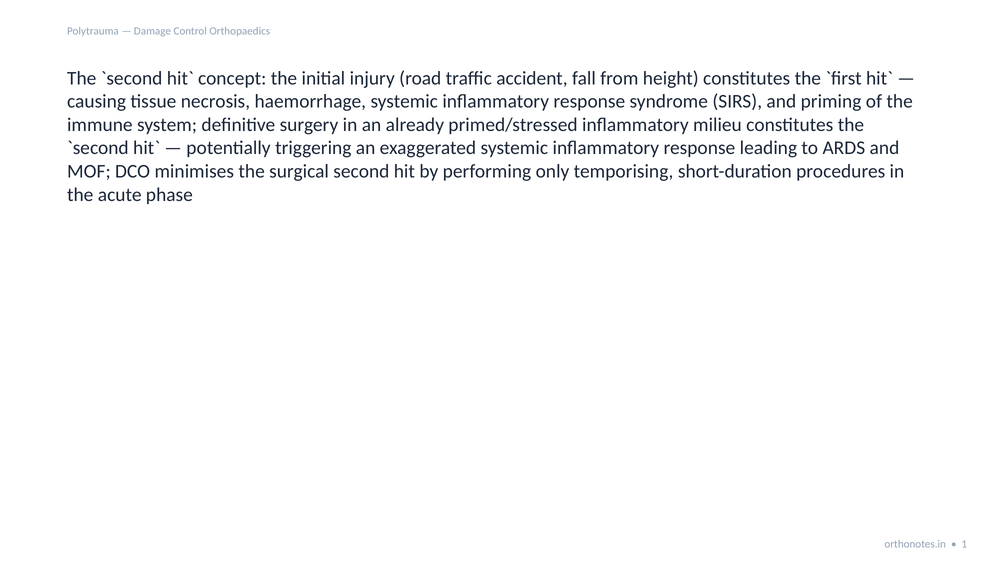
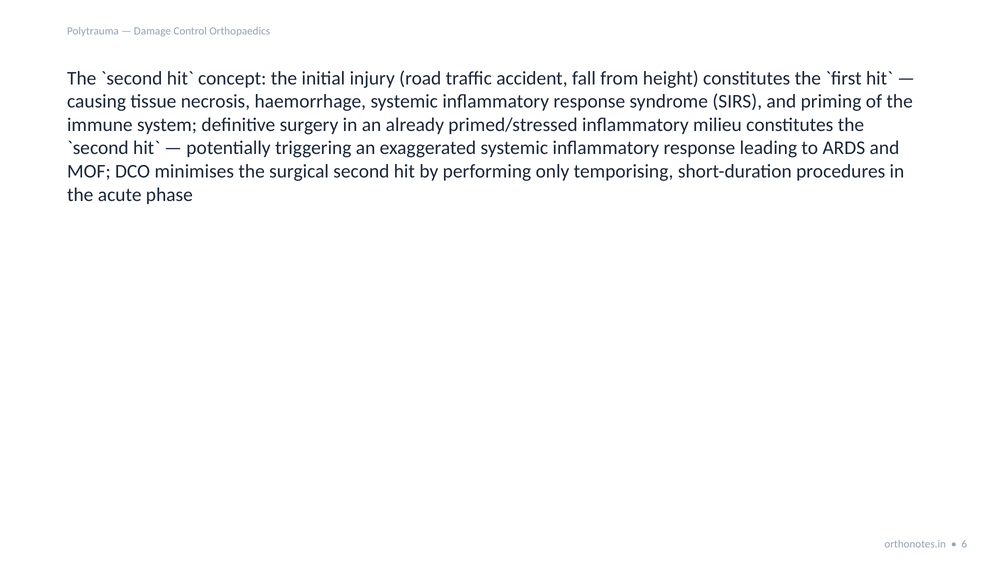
1: 1 -> 6 (964, 545)
